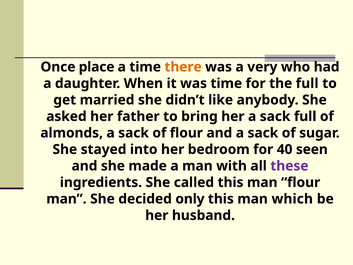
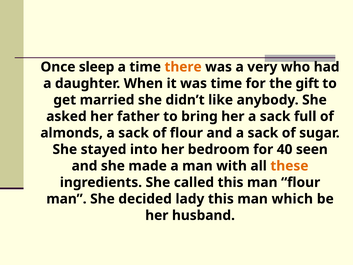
place: place -> sleep (97, 67)
the full: full -> gift (307, 83)
these colour: purple -> orange (289, 166)
only: only -> lady (190, 199)
